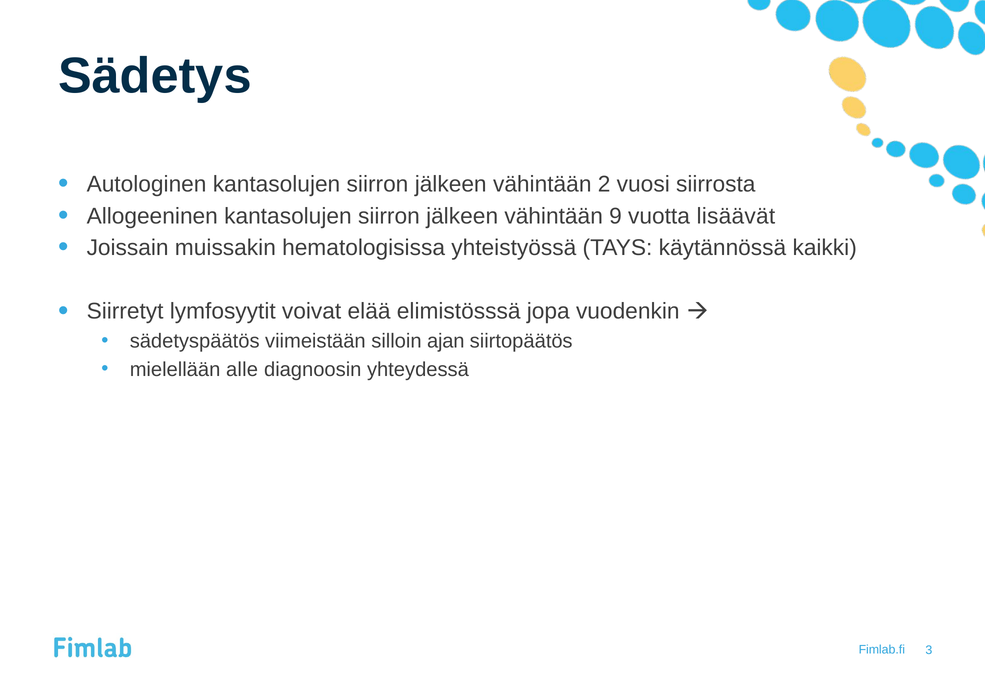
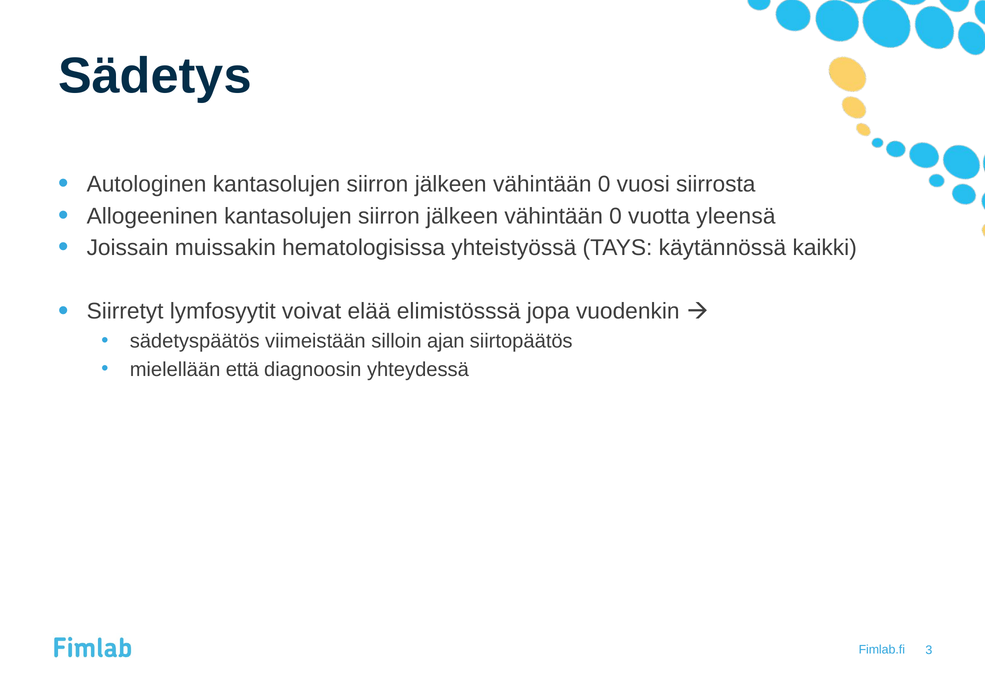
2: 2 -> 0 (604, 184)
9: 9 -> 0 (615, 216)
lisäävät: lisäävät -> yleensä (736, 216)
alle: alle -> että (242, 369)
